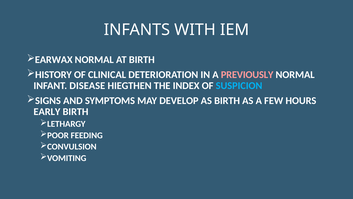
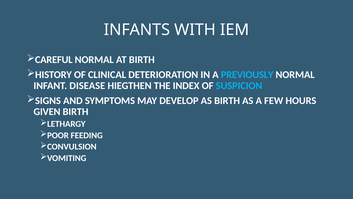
EARWAX: EARWAX -> CAREFUL (54, 60)
PREVIOUSLY colour: pink -> light blue (247, 74)
EARLY: EARLY -> GIVEN (47, 112)
